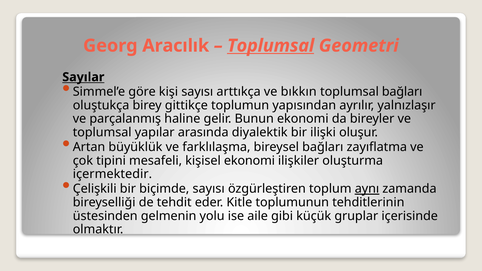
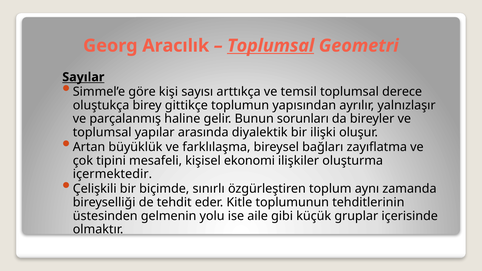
bıkkın: bıkkın -> temsil (299, 92)
toplumsal bağları: bağları -> derece (402, 92)
Bunun ekonomi: ekonomi -> sorunları (303, 119)
biçimde sayısı: sayısı -> sınırlı (209, 189)
aynı underline: present -> none (367, 189)
